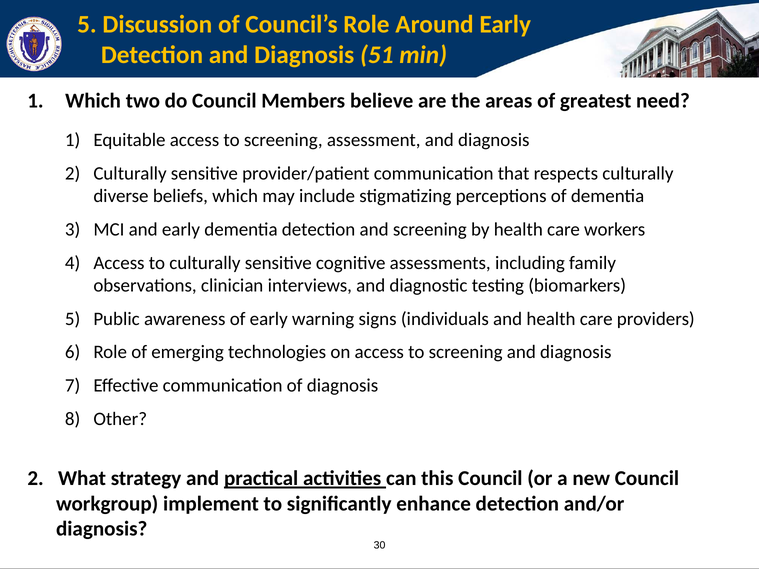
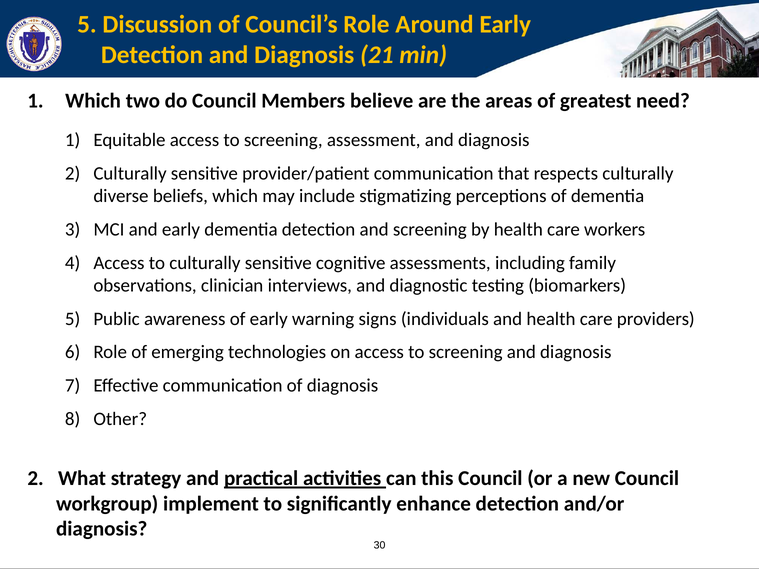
51: 51 -> 21 (377, 55)
